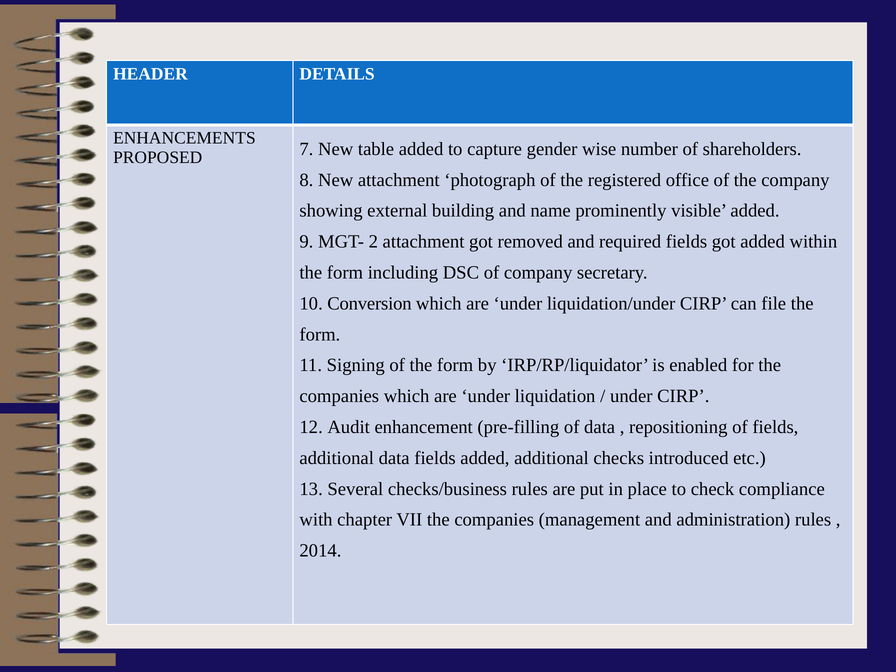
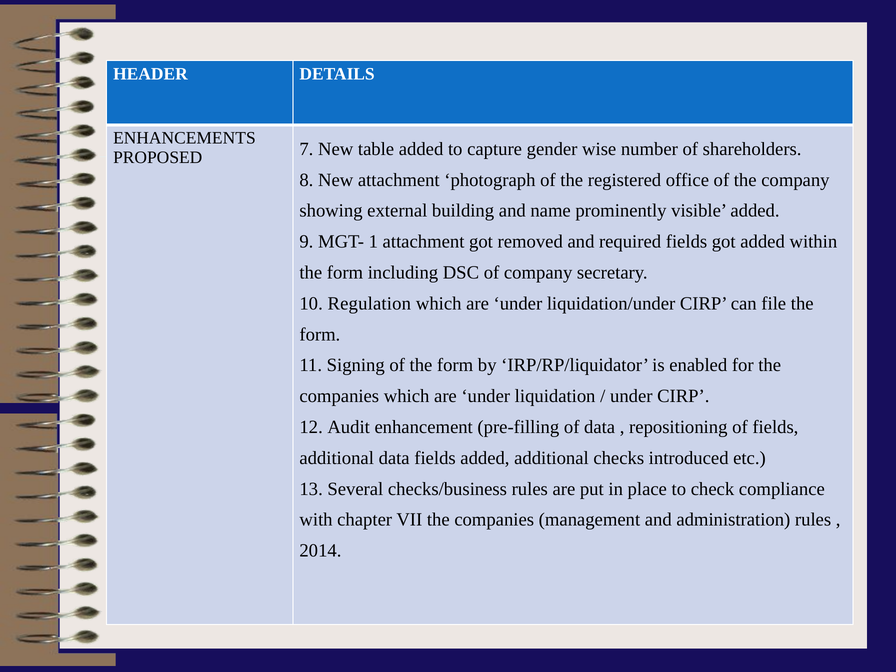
2: 2 -> 1 (373, 242)
Conversion: Conversion -> Regulation (369, 303)
